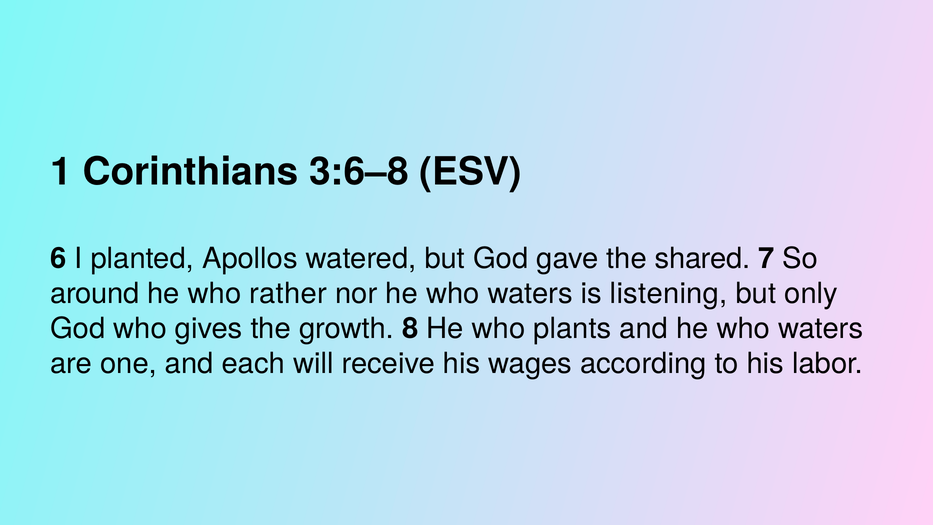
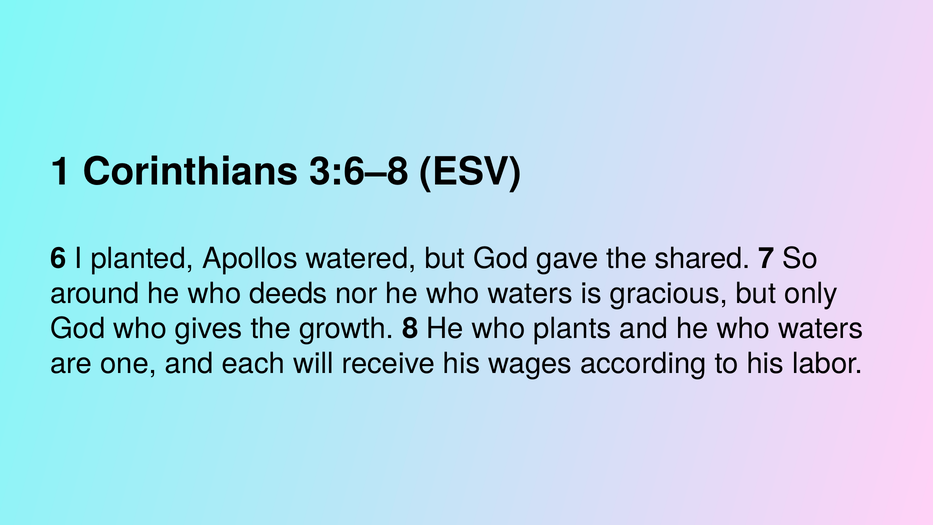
rather: rather -> deeds (288, 294)
listening: listening -> gracious (669, 294)
